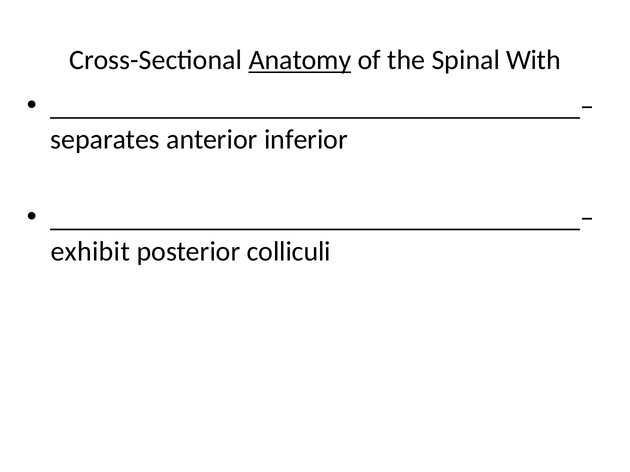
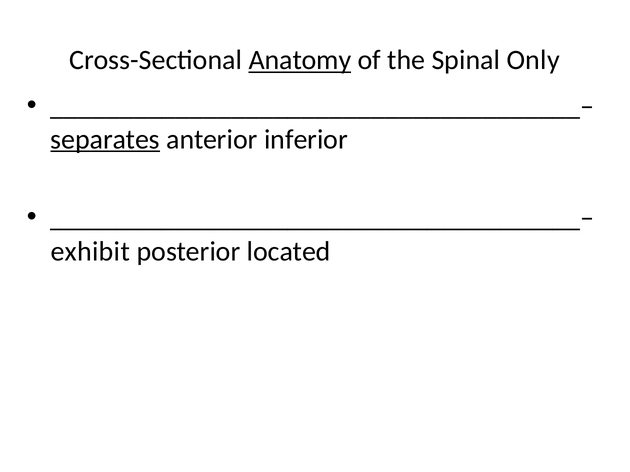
With: With -> Only (533, 60)
separates underline: none -> present (105, 140)
colliculi: colliculi -> located (289, 252)
